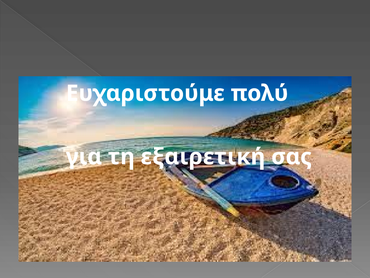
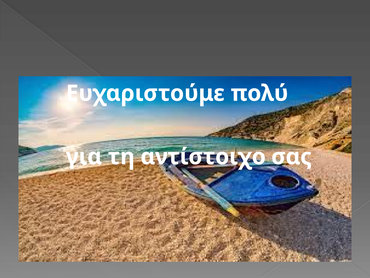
εξαιρετική: εξαιρετική -> αντίστοιχο (203, 157)
